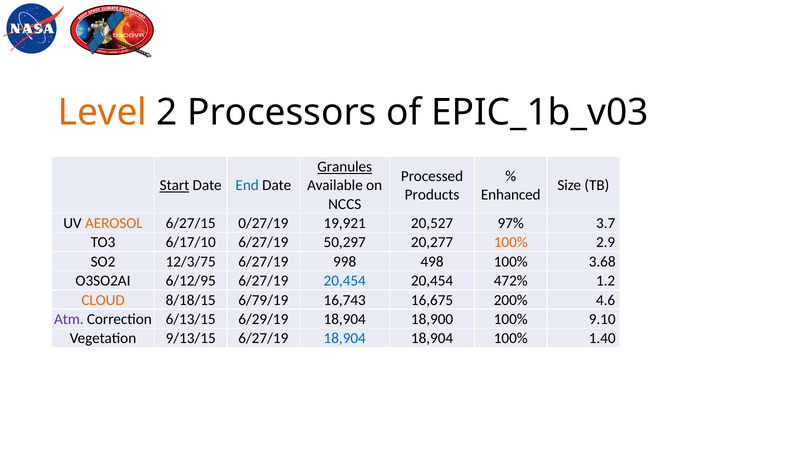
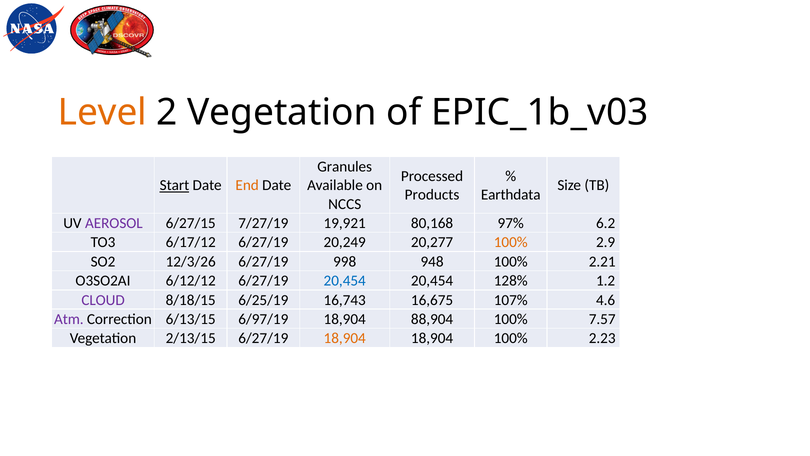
2 Processors: Processors -> Vegetation (282, 112)
Granules underline: present -> none (345, 167)
End colour: blue -> orange (247, 185)
Enhanced: Enhanced -> Earthdata (511, 195)
AEROSOL colour: orange -> purple (114, 223)
0/27/19: 0/27/19 -> 7/27/19 (263, 223)
20,527: 20,527 -> 80,168 (432, 223)
3.7: 3.7 -> 6.2 (606, 223)
6/17/10: 6/17/10 -> 6/17/12 (191, 242)
50,297: 50,297 -> 20,249 (345, 242)
12/3/75: 12/3/75 -> 12/3/26 (191, 261)
498: 498 -> 948 (432, 261)
3.68: 3.68 -> 2.21 (602, 261)
6/12/95: 6/12/95 -> 6/12/12 (191, 281)
472%: 472% -> 128% (511, 281)
CLOUD colour: orange -> purple (103, 300)
6/79/19: 6/79/19 -> 6/25/19 (263, 300)
200%: 200% -> 107% (511, 300)
6/29/19: 6/29/19 -> 6/97/19 (263, 319)
18,900: 18,900 -> 88,904 (432, 319)
9.10: 9.10 -> 7.57 (602, 319)
9/13/15: 9/13/15 -> 2/13/15 (191, 338)
18,904 colour: blue -> orange (345, 338)
1.40: 1.40 -> 2.23 (602, 338)
